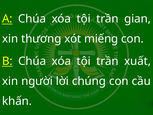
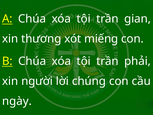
xuất: xuất -> phải (137, 61)
khấn: khấn -> ngày (17, 101)
